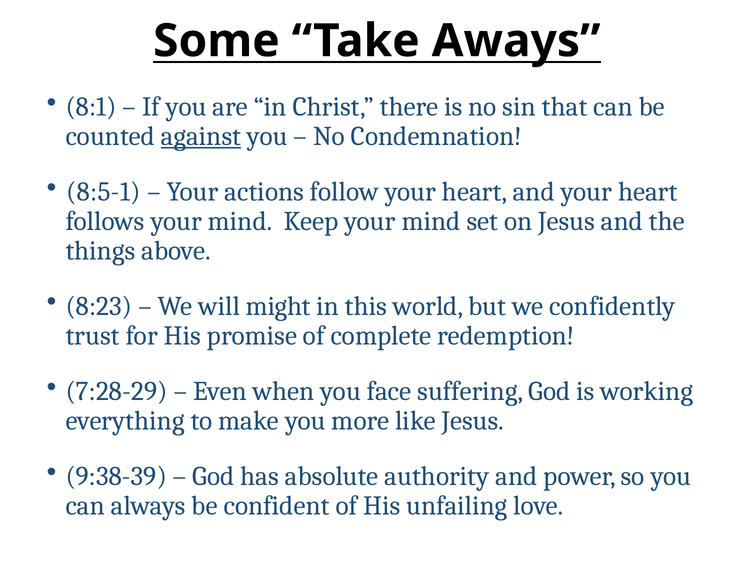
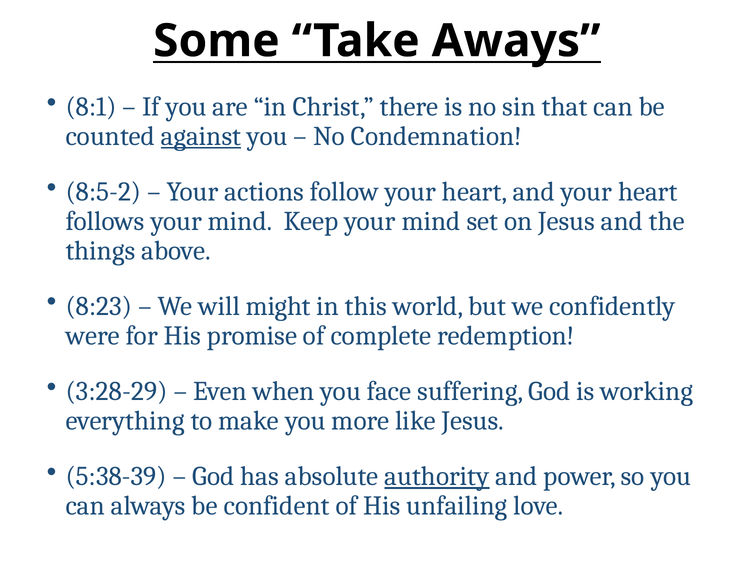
8:5-1: 8:5-1 -> 8:5-2 (103, 192)
trust: trust -> were (93, 336)
7:28-29: 7:28-29 -> 3:28-29 (117, 392)
9:38-39: 9:38-39 -> 5:38-39 (116, 477)
authority underline: none -> present (437, 477)
